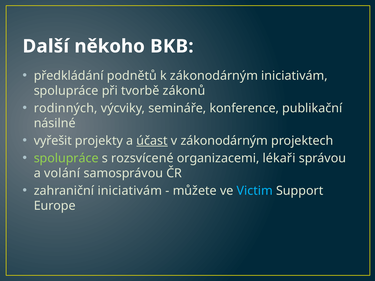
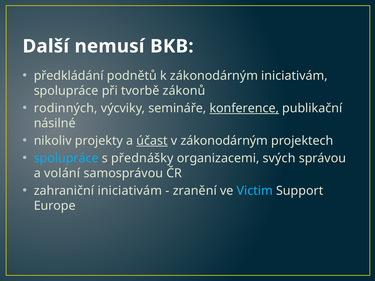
někoho: někoho -> nemusí (110, 46)
konference underline: none -> present (244, 108)
vyřešit: vyřešit -> nikoliv (53, 141)
spolupráce colour: light green -> light blue (66, 158)
rozsvícené: rozsvícené -> přednášky (142, 158)
lékaři: lékaři -> svých (279, 158)
můžete: můžete -> zranění (195, 191)
